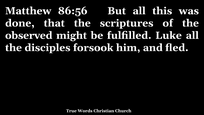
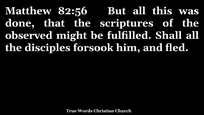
86:56: 86:56 -> 82:56 (73, 11)
Luke: Luke -> Shall (169, 35)
